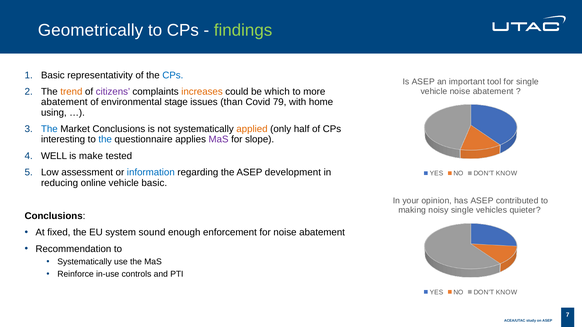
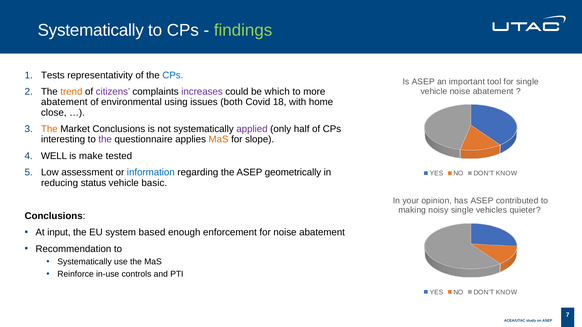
Geometrically: Geometrically -> Systematically (91, 30)
Basic: Basic -> Tests (53, 75)
increases colour: orange -> purple (202, 92)
stage: stage -> using (176, 102)
than: than -> both (232, 102)
79: 79 -> 18 (280, 102)
using: using -> close (54, 113)
The colour: blue -> orange (49, 129)
applied colour: orange -> purple (252, 129)
the colour: blue -> purple (105, 140)
MaS colour: purple -> orange (219, 140)
development: development -> geometrically (293, 173)
online: online -> status (93, 183)
fixed: fixed -> input (59, 233)
sound: sound -> based (152, 233)
